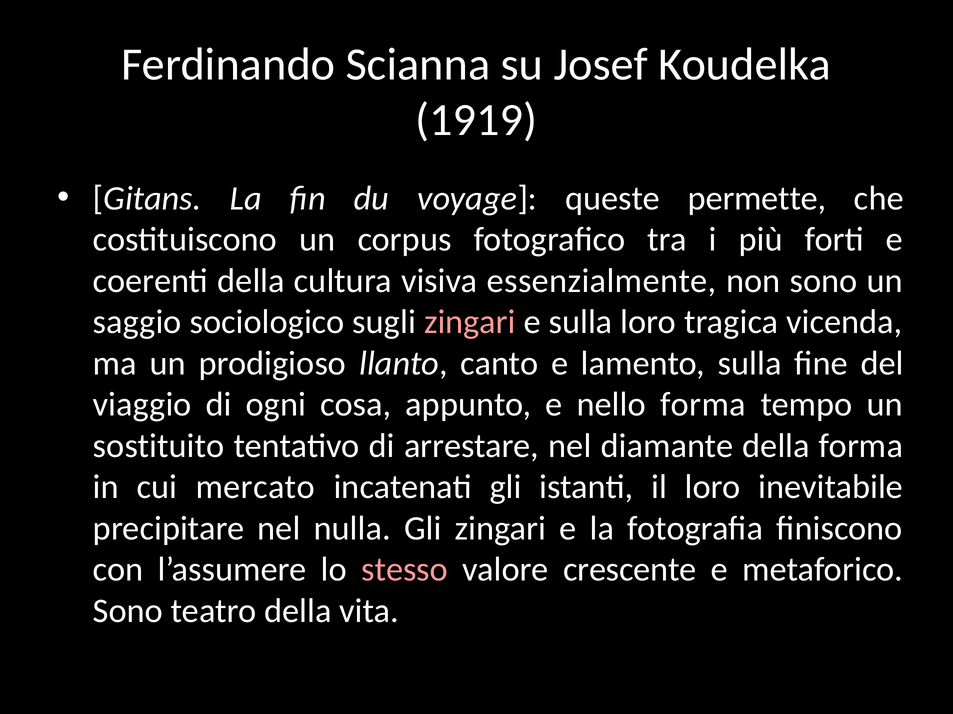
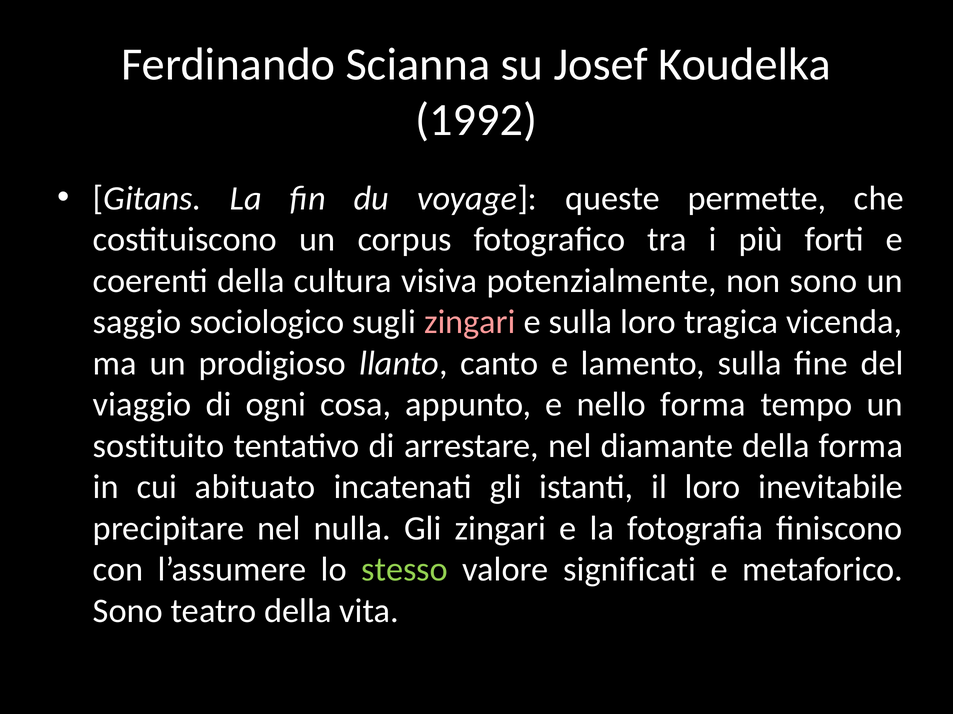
1919: 1919 -> 1992 (476, 120)
essenzialmente: essenzialmente -> potenzialmente (602, 281)
mercato: mercato -> abituato (255, 488)
stesso colour: pink -> light green (405, 570)
crescente: crescente -> significati (630, 570)
